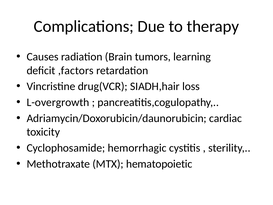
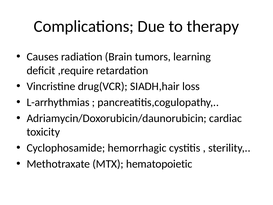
,factors: ,factors -> ,require (76, 70)
L-overgrowth: L-overgrowth -> L-arrhythmias (58, 102)
